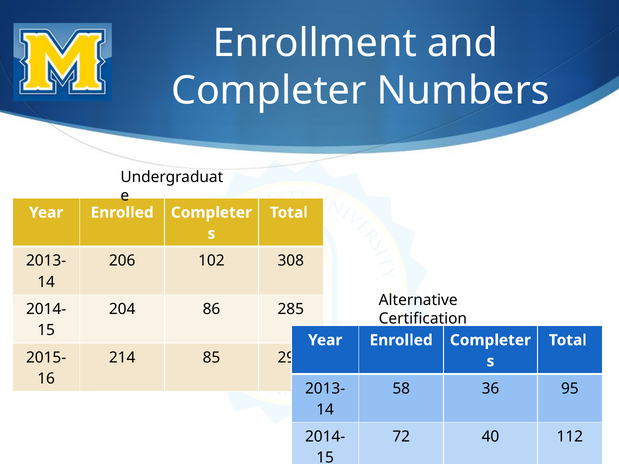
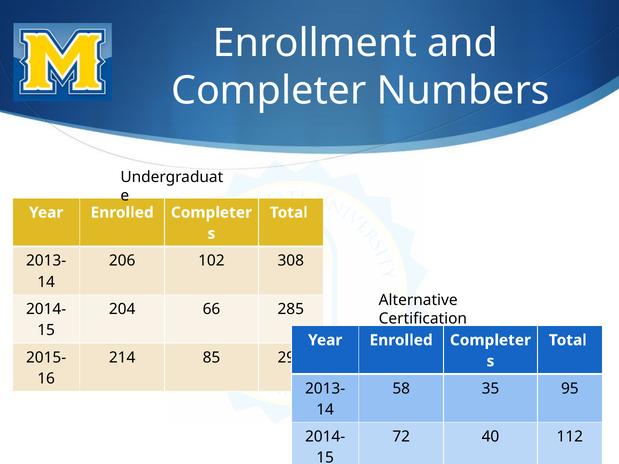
86: 86 -> 66 (211, 309)
36: 36 -> 35 (490, 389)
